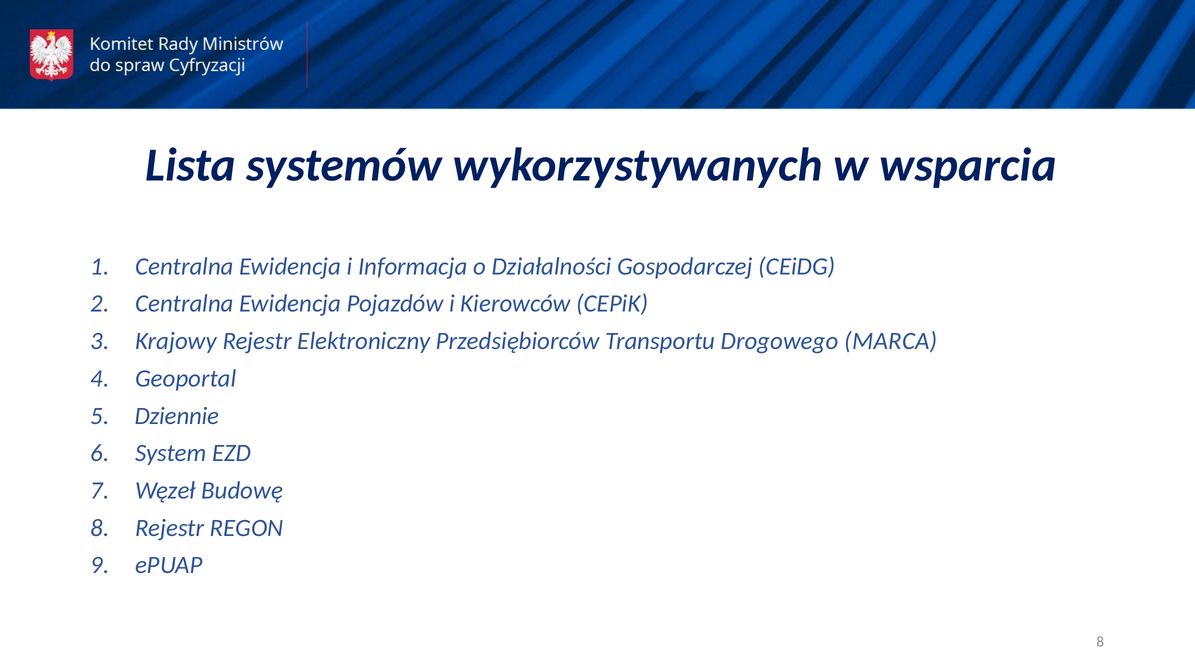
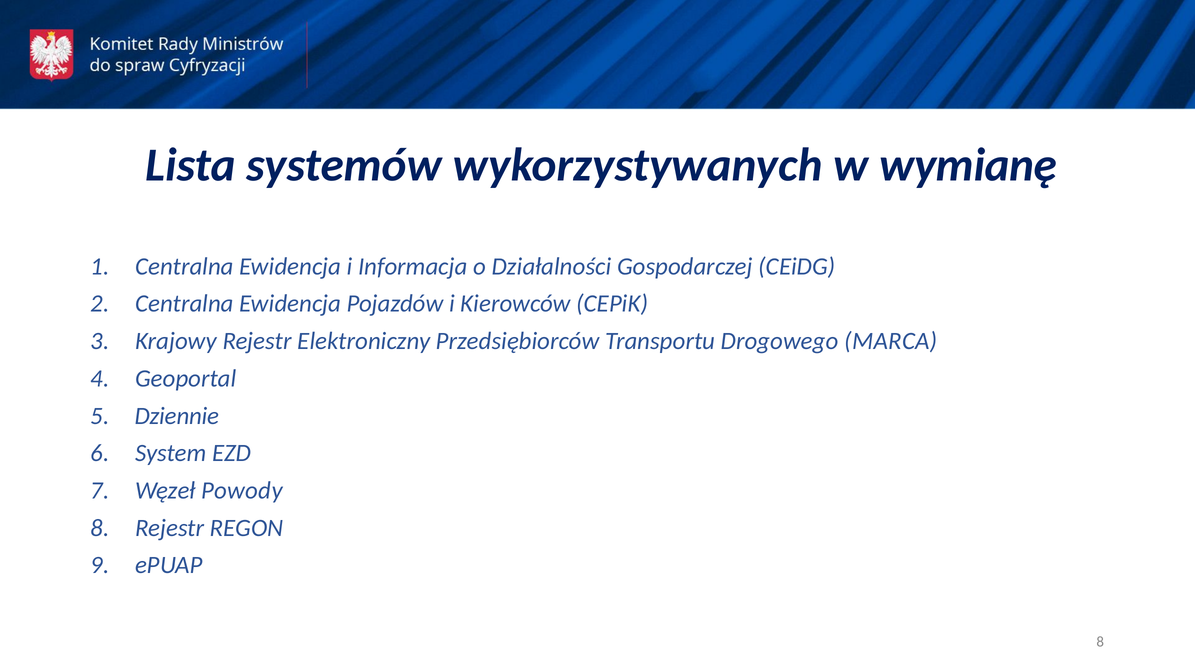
wsparcia: wsparcia -> wymianę (968, 165)
Budowę: Budowę -> Powody (242, 491)
